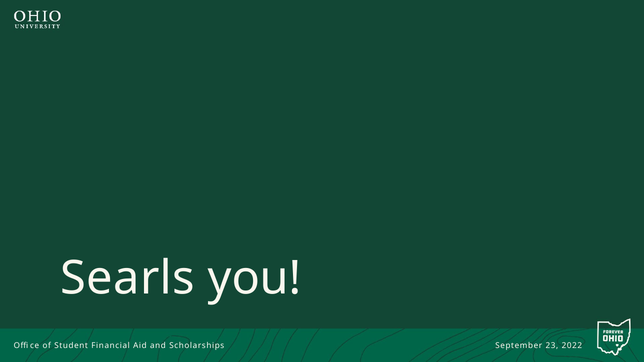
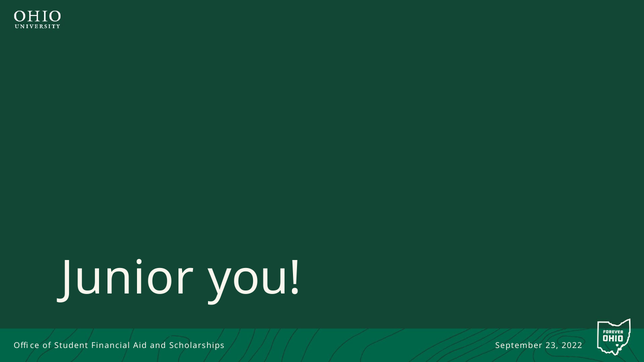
Searls: Searls -> Junior (127, 278)
